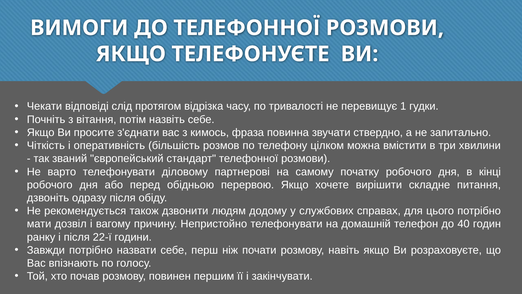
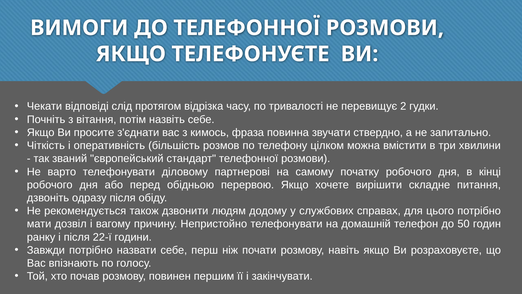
1: 1 -> 2 (403, 106)
40: 40 -> 50 (464, 224)
